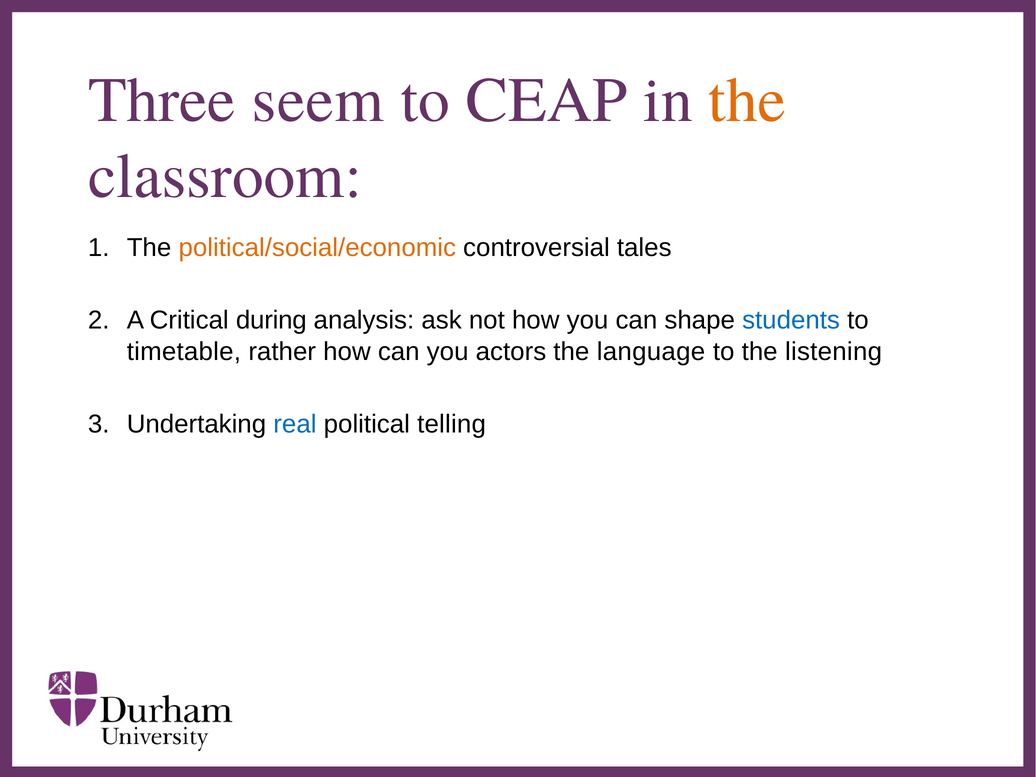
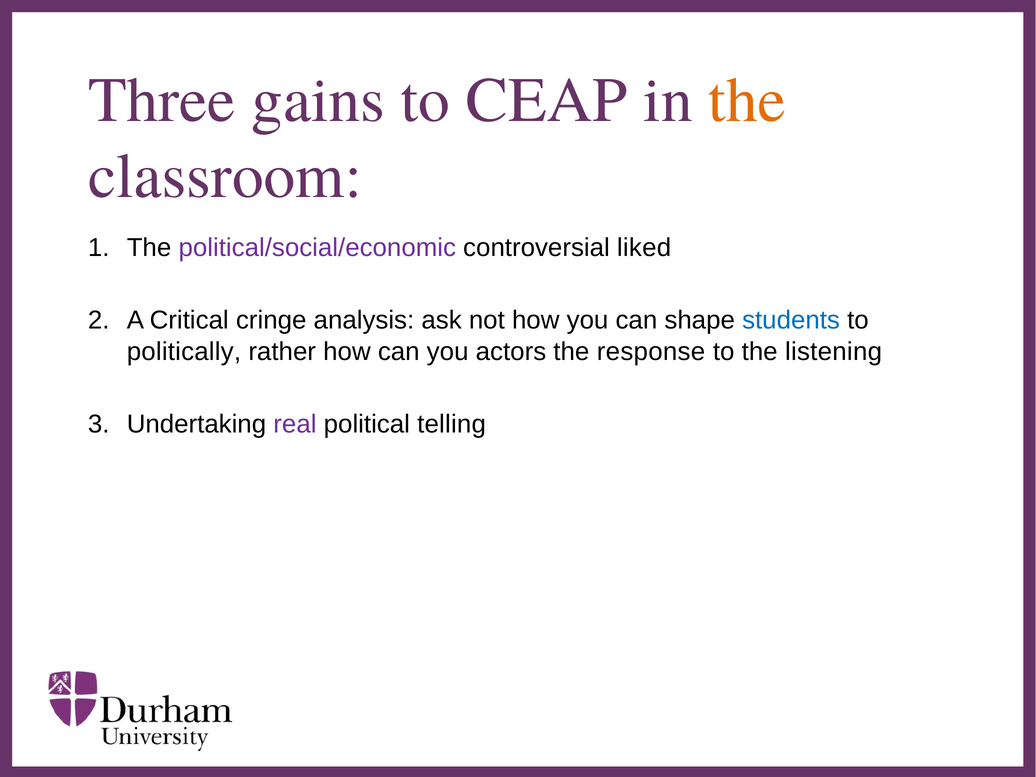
seem: seem -> gains (318, 100)
political/social/economic colour: orange -> purple (317, 248)
tales: tales -> liked (644, 248)
during: during -> cringe (271, 320)
timetable: timetable -> politically (184, 351)
language: language -> response (651, 351)
real colour: blue -> purple (295, 424)
